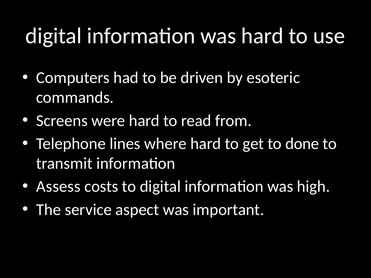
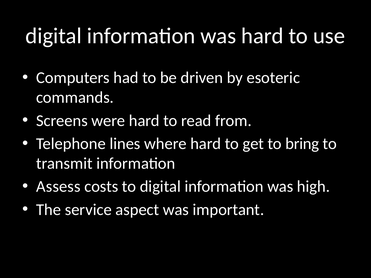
done: done -> bring (302, 144)
